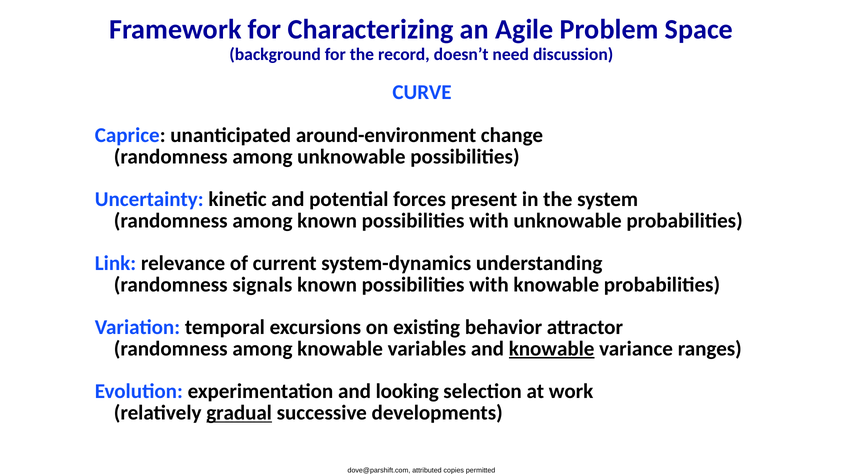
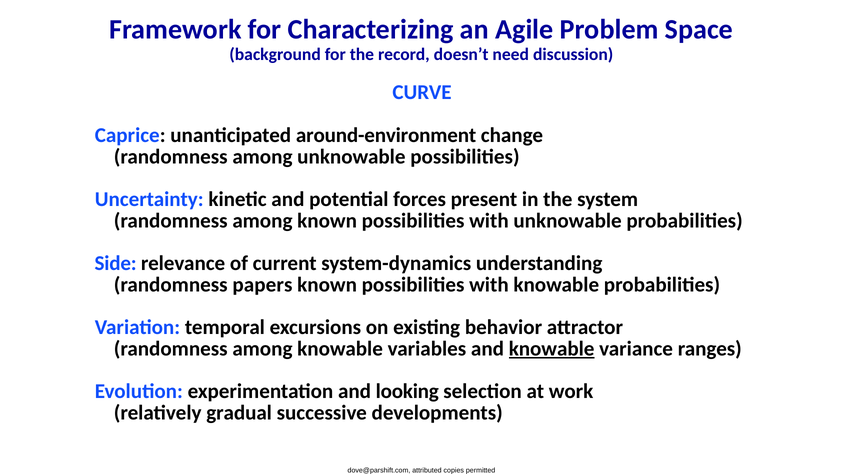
Link: Link -> Side (116, 263)
signals: signals -> papers (262, 285)
gradual underline: present -> none (239, 413)
